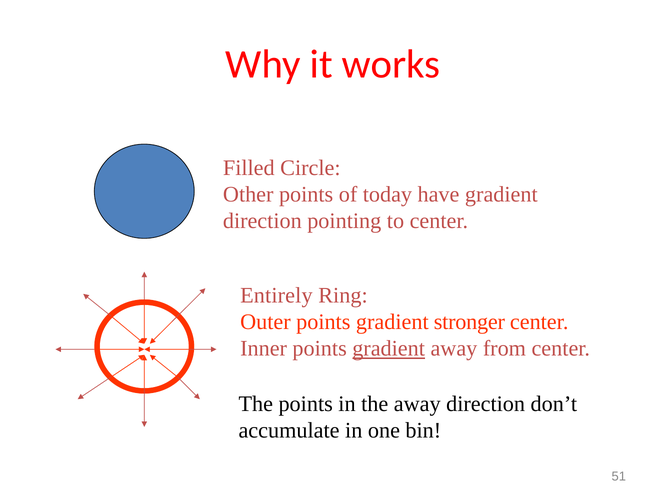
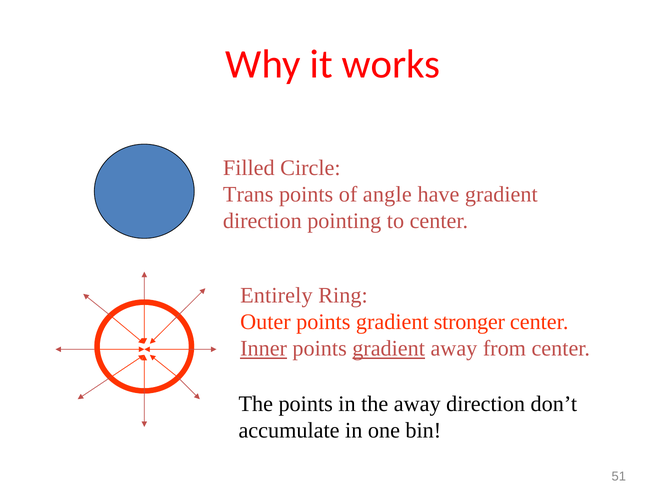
Other: Other -> Trans (248, 195)
today: today -> angle (387, 195)
Inner underline: none -> present (264, 349)
